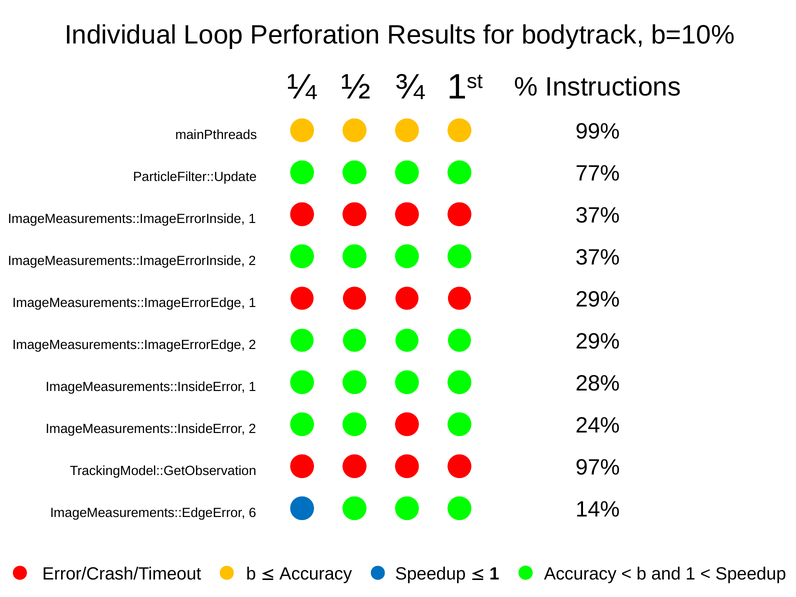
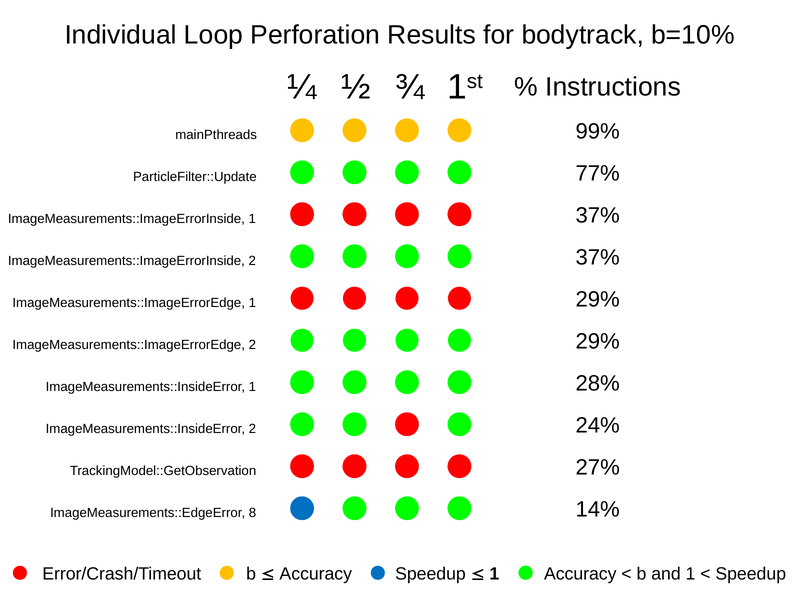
97%: 97% -> 27% (598, 468)
6: 6 -> 8 (252, 513)
